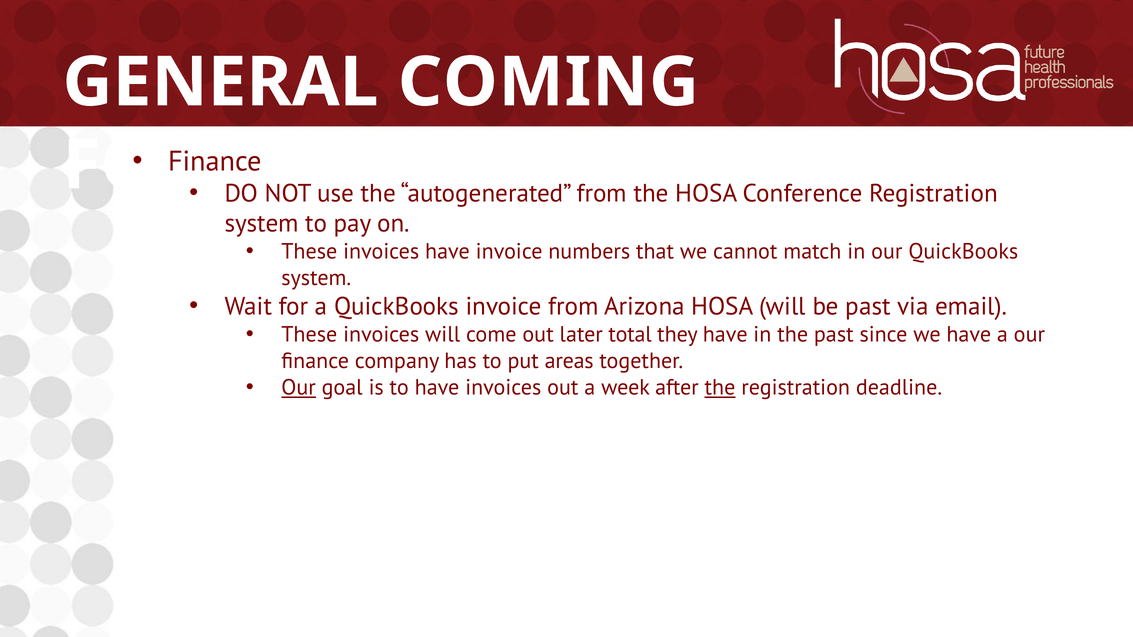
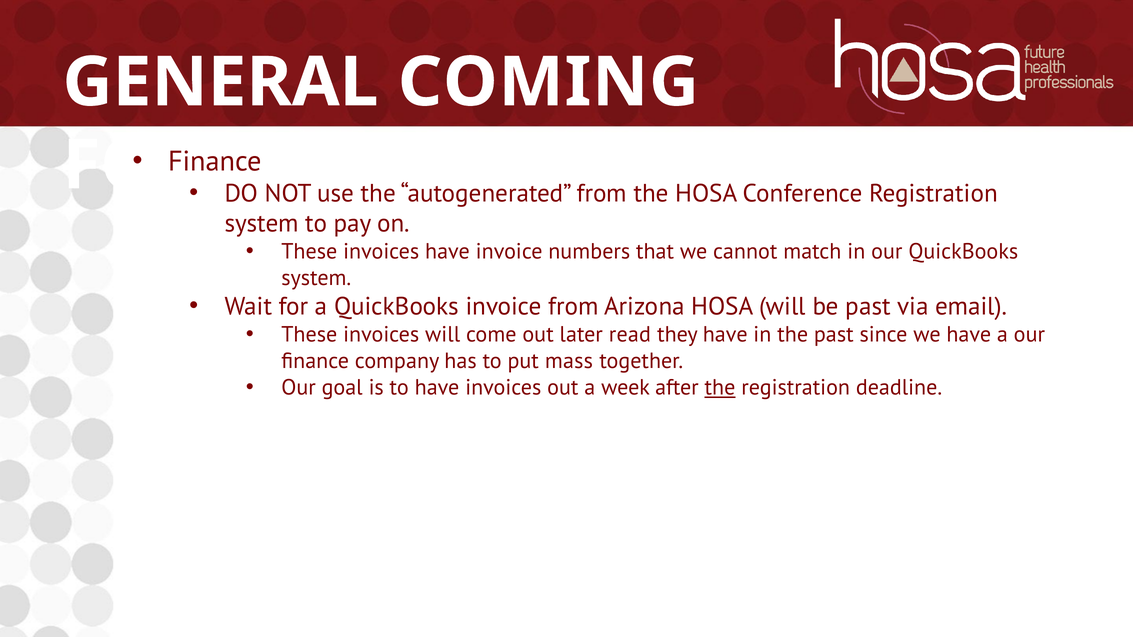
total: total -> read (630, 335)
areas: areas -> mass (569, 361)
Our underline: present -> none (299, 388)
